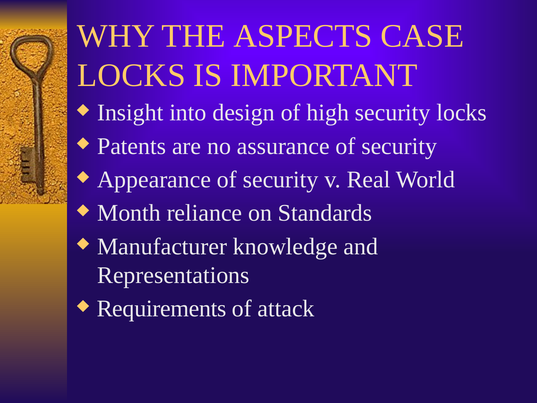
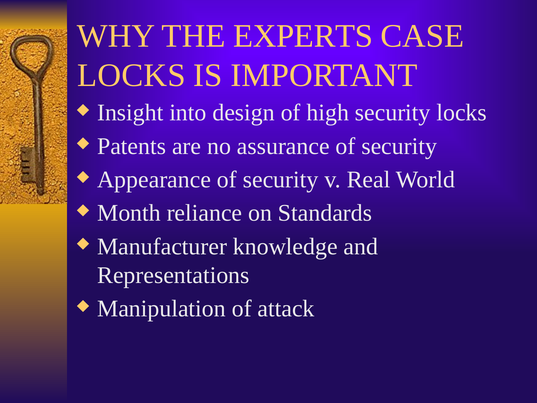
ASPECTS: ASPECTS -> EXPERTS (303, 36)
Requirements: Requirements -> Manipulation (161, 308)
